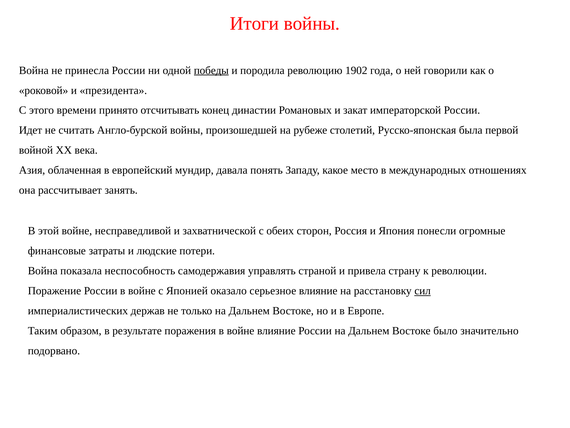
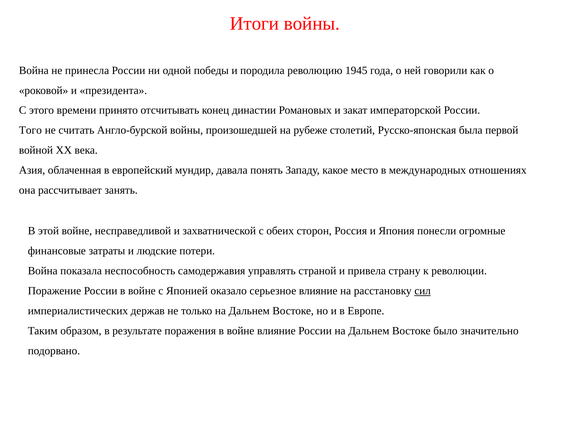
победы underline: present -> none (211, 70)
1902: 1902 -> 1945 (356, 70)
Идет: Идет -> Того (30, 130)
